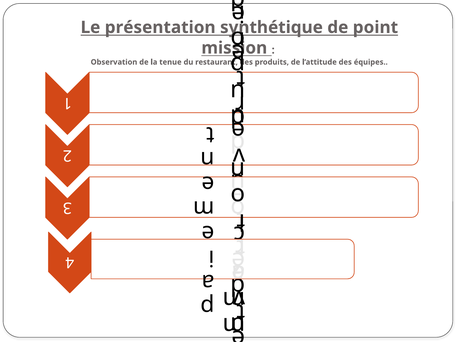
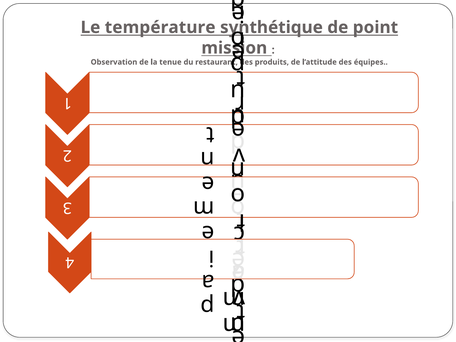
présentation: présentation -> température (160, 27)
